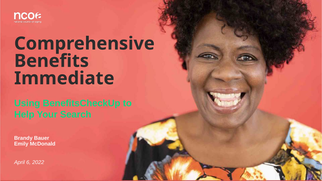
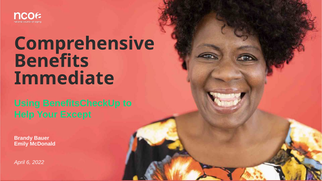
Search: Search -> Except (76, 115)
